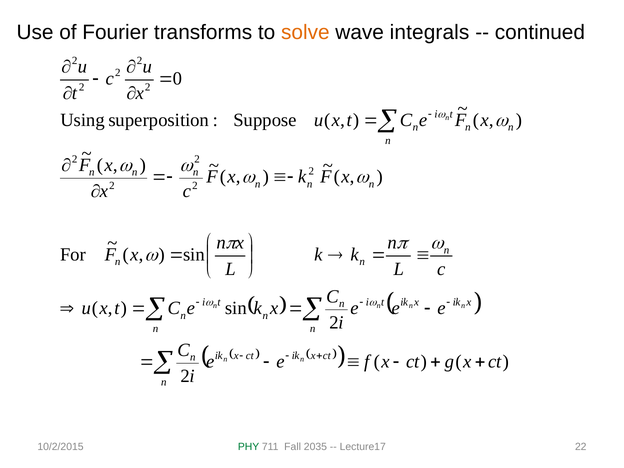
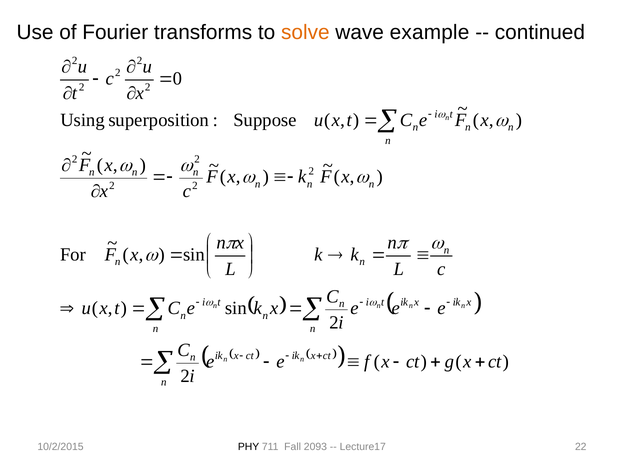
integrals: integrals -> example (430, 33)
PHY colour: green -> black (249, 447)
2035: 2035 -> 2093 (315, 447)
